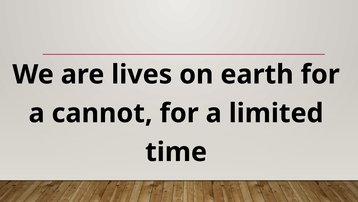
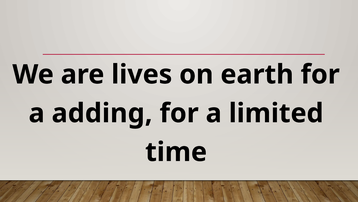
cannot: cannot -> adding (102, 113)
